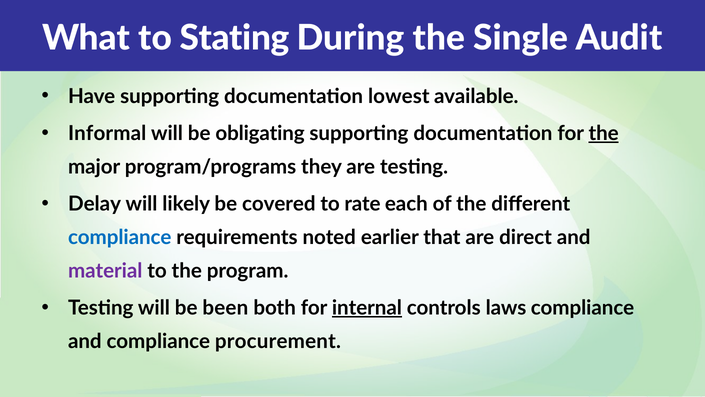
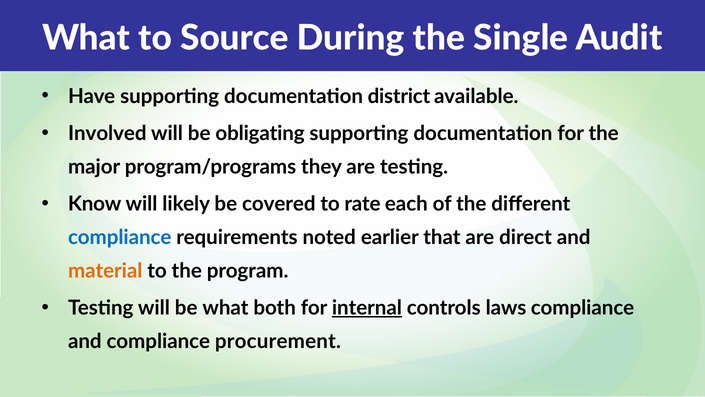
Stating: Stating -> Source (234, 38)
lowest: lowest -> district (399, 96)
Informal: Informal -> Involved (107, 133)
the underline: present -> none (604, 133)
Delay: Delay -> Know (95, 204)
material colour: purple -> orange (105, 270)
be been: been -> what (225, 308)
